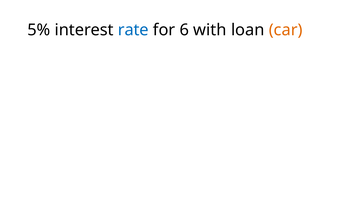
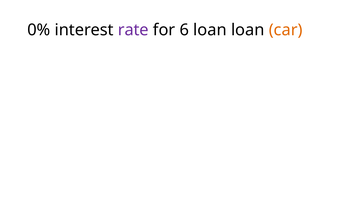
5%: 5% -> 0% (39, 30)
rate colour: blue -> purple (133, 30)
6 with: with -> loan (210, 30)
